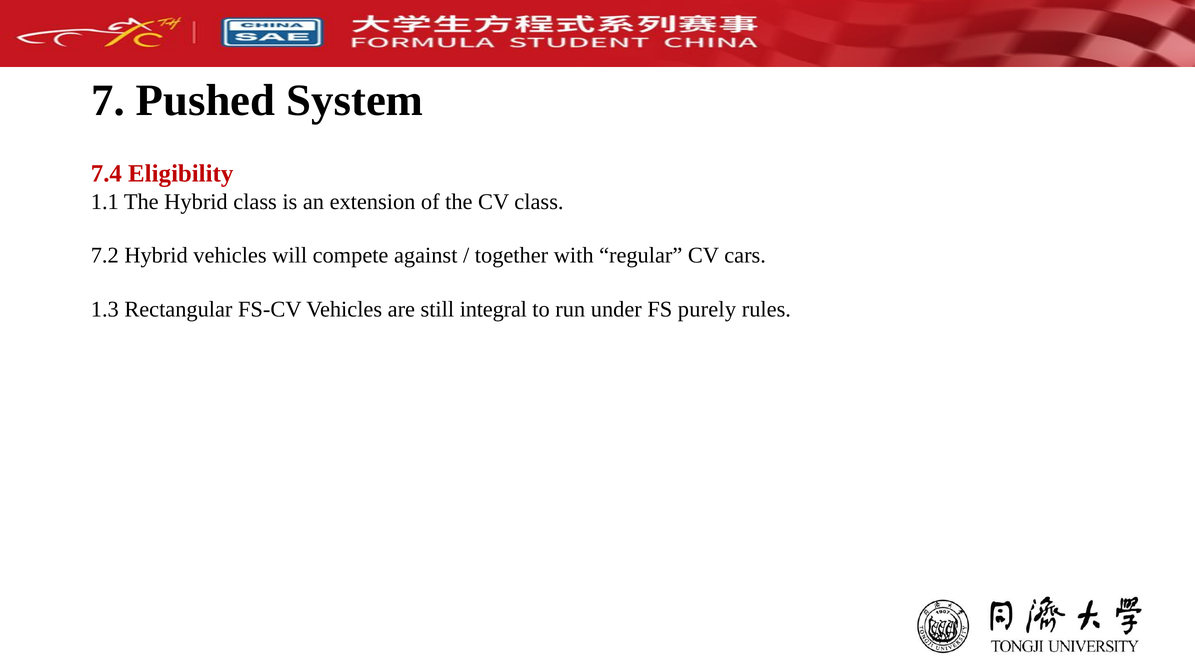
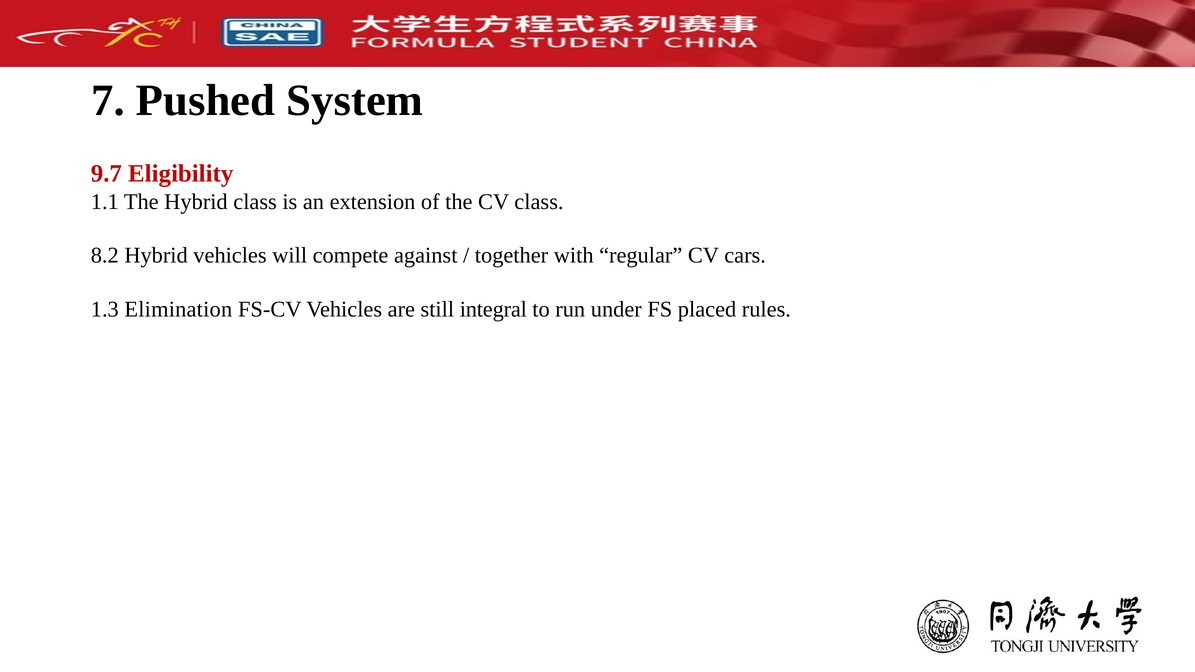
7.4: 7.4 -> 9.7 (106, 174)
7.2: 7.2 -> 8.2 (105, 256)
Rectangular: Rectangular -> Elimination (178, 309)
purely: purely -> placed (707, 309)
